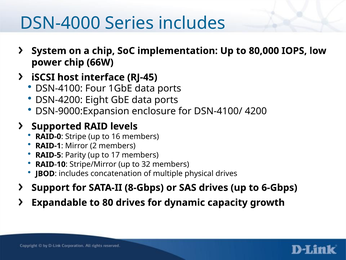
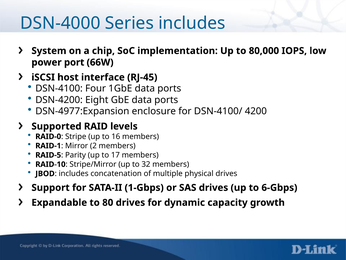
power chip: chip -> port (74, 62)
DSN-9000:Expansion: DSN-9000:Expansion -> DSN-4977:Expansion (82, 111)
8-Gbps: 8-Gbps -> 1-Gbps (144, 187)
